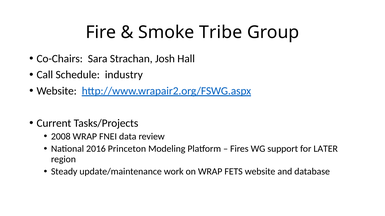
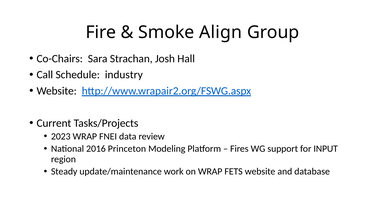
Tribe: Tribe -> Align (221, 32)
2008: 2008 -> 2023 (61, 137)
LATER: LATER -> INPUT (326, 149)
